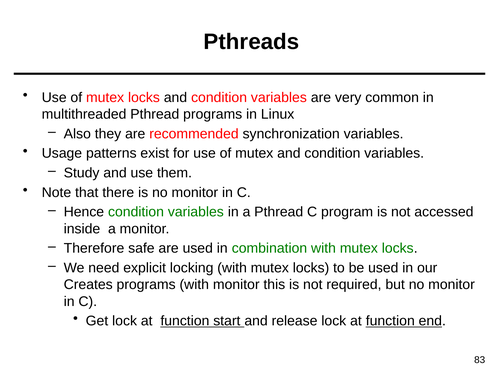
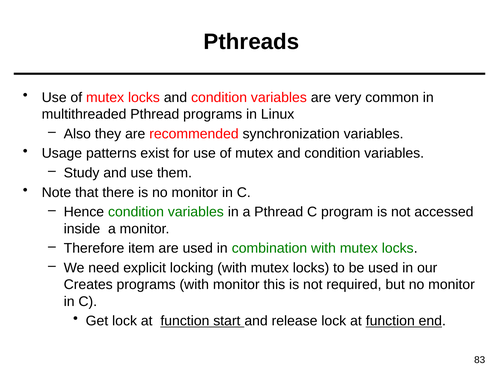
safe: safe -> item (141, 248)
